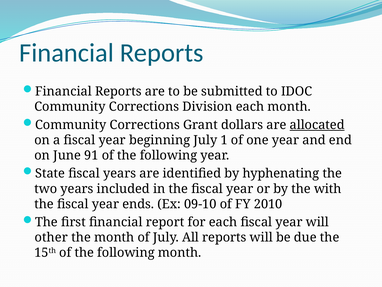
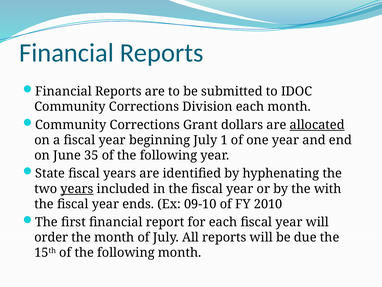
91: 91 -> 35 (91, 155)
years underline: none -> present (77, 188)
other: other -> order (51, 237)
